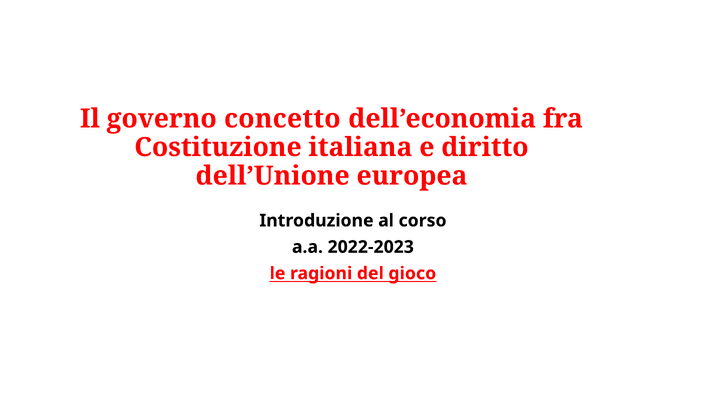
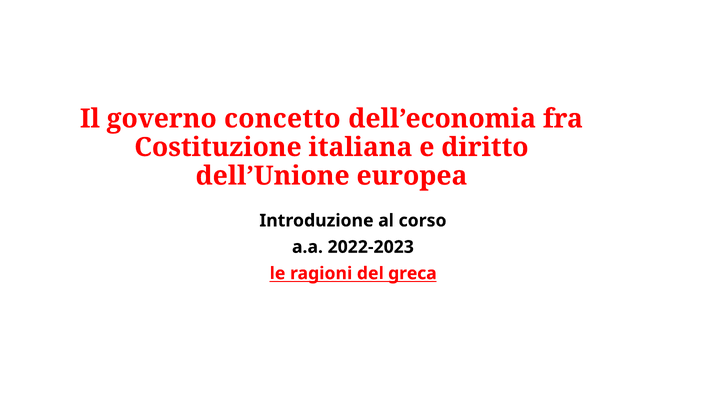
gioco: gioco -> greca (412, 273)
